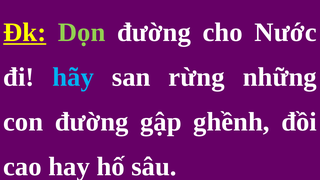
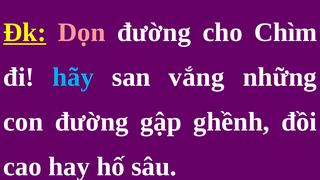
Dọn colour: light green -> pink (82, 32)
Nước: Nước -> Chìm (286, 32)
rừng: rừng -> vắng (197, 77)
